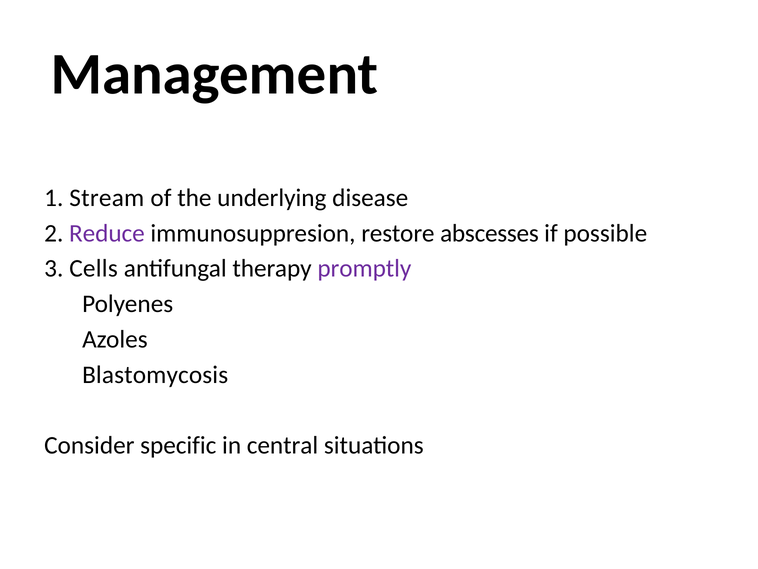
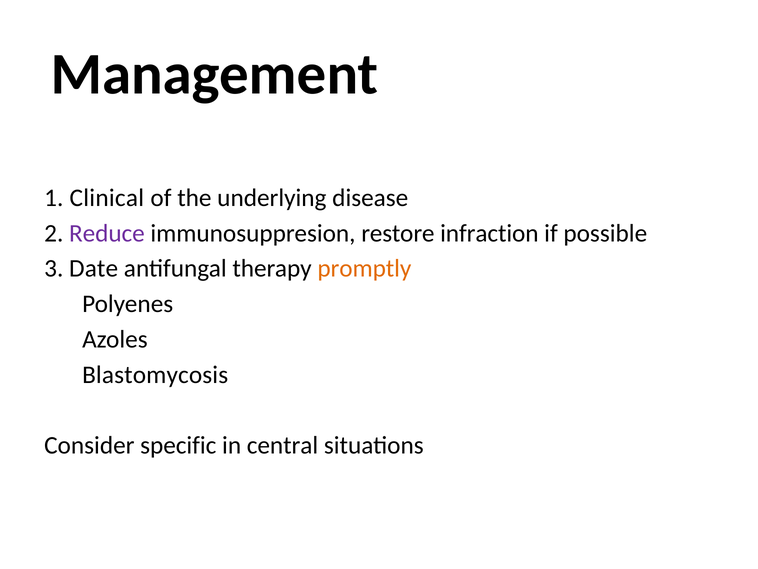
Stream: Stream -> Clinical (107, 198)
abscesses: abscesses -> infraction (489, 233)
Cells: Cells -> Date (94, 268)
promptly colour: purple -> orange (364, 268)
